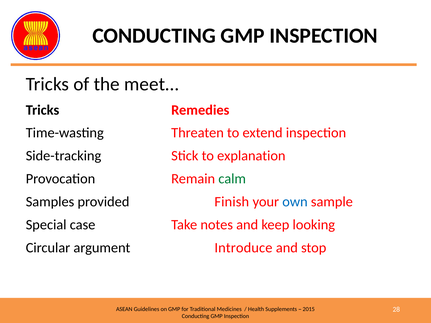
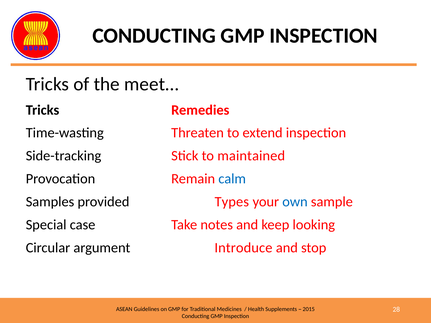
explanation: explanation -> maintained (251, 156)
calm colour: green -> blue (232, 179)
Finish: Finish -> Types (232, 202)
